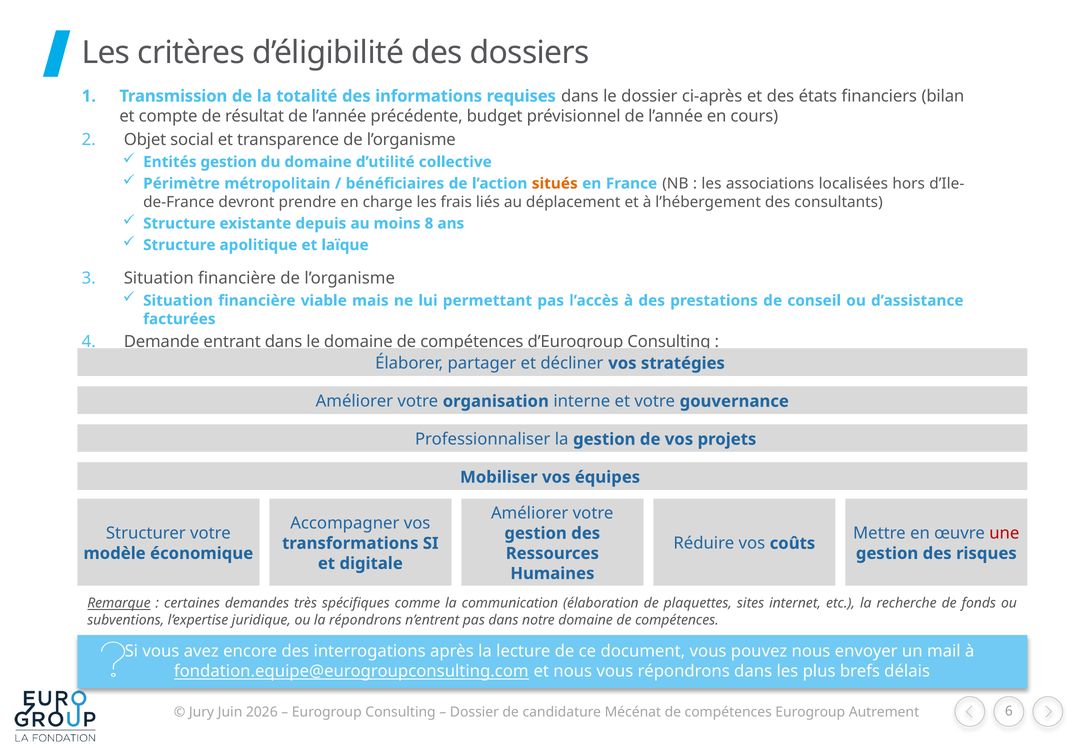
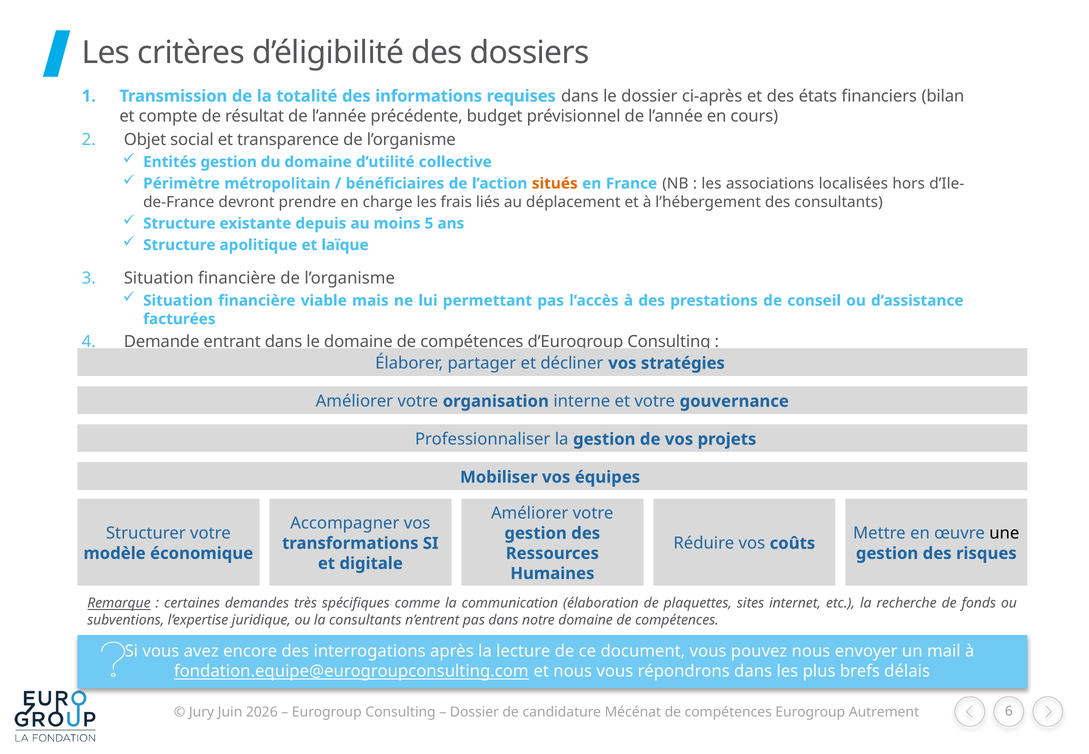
8: 8 -> 5 (429, 223)
une colour: red -> black (1004, 533)
la répondrons: répondrons -> consultants (365, 620)
